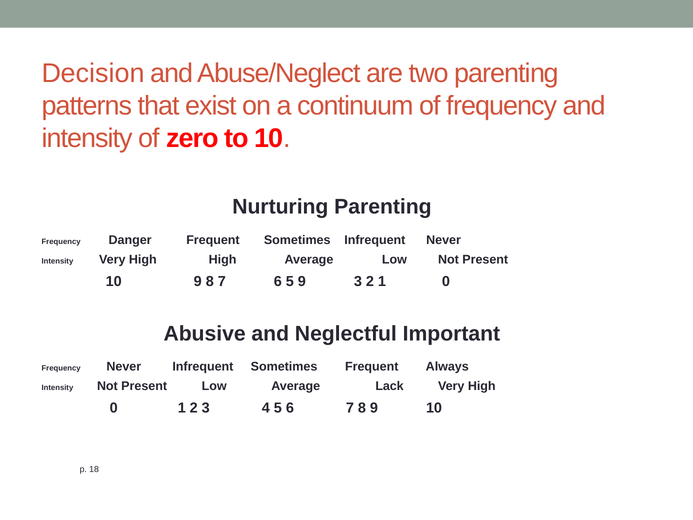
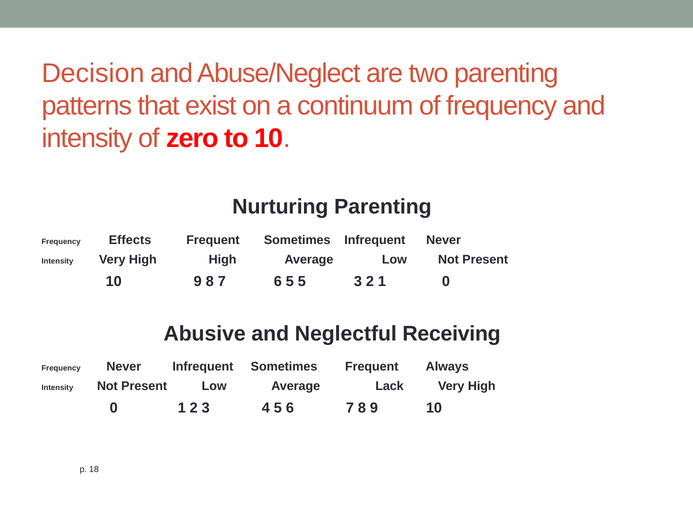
Danger: Danger -> Effects (130, 240)
5 9: 9 -> 5 (302, 281)
Important: Important -> Receiving (452, 333)
